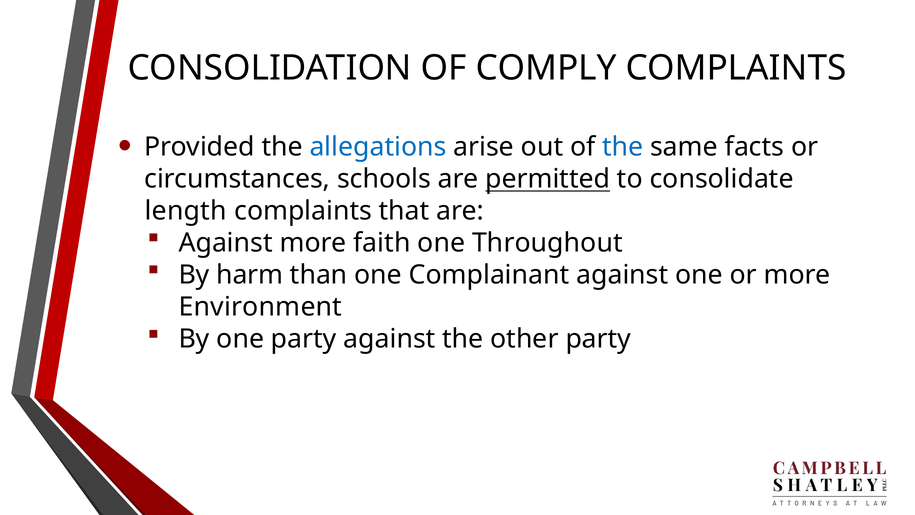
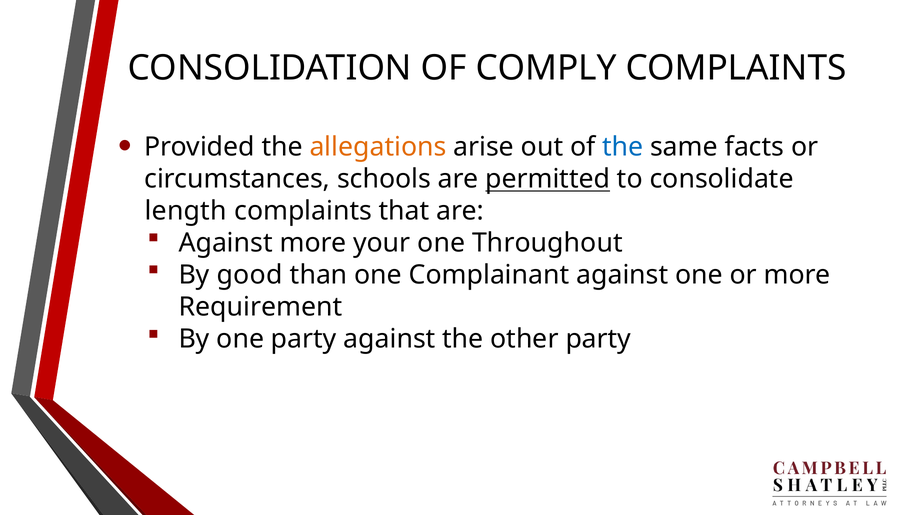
allegations colour: blue -> orange (378, 147)
faith: faith -> your (382, 243)
harm: harm -> good (250, 275)
Environment: Environment -> Requirement (260, 307)
